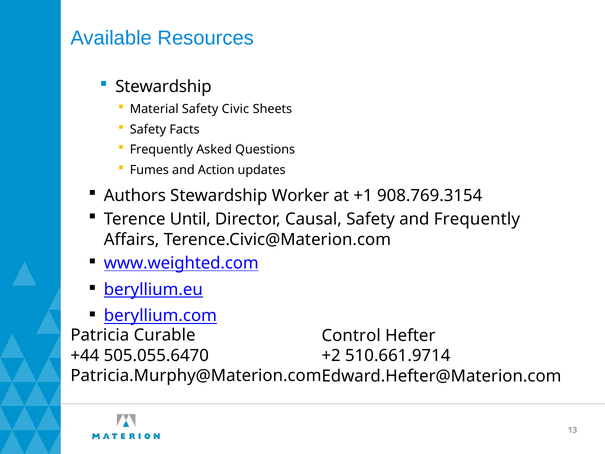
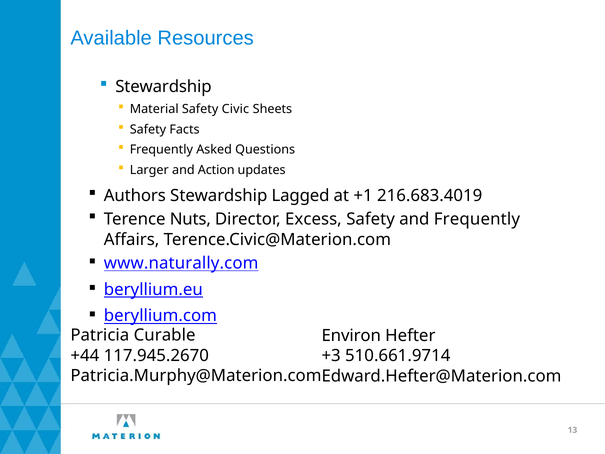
Fumes: Fumes -> Larger (149, 170)
Worker: Worker -> Lagged (301, 196)
908.769.3154: 908.769.3154 -> 216.683.4019 (430, 196)
Until: Until -> Nuts (190, 219)
Causal: Causal -> Excess (313, 219)
www.weighted.com: www.weighted.com -> www.naturally.com (181, 263)
Control: Control -> Environ (351, 336)
505.055.6470: 505.055.6470 -> 117.945.2670 (156, 355)
+2: +2 -> +3 (331, 356)
